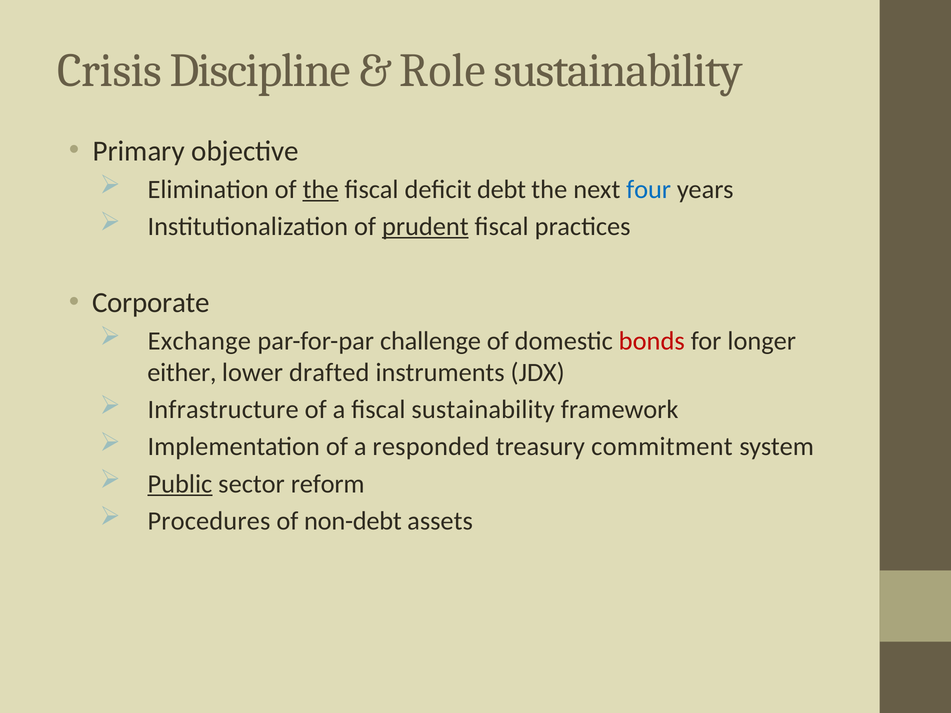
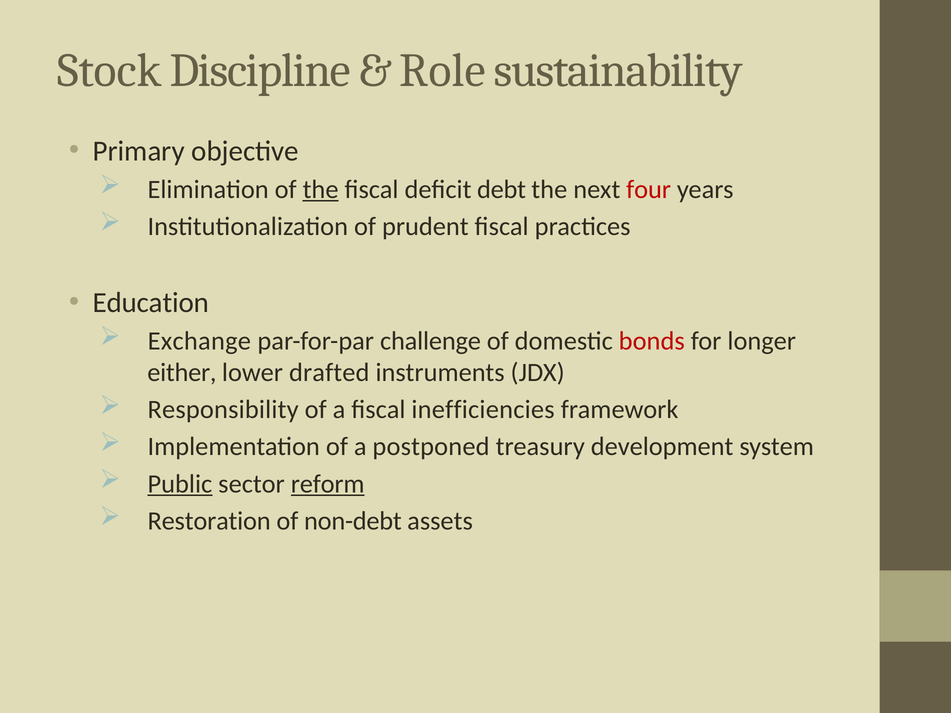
Crisis: Crisis -> Stock (109, 71)
four colour: blue -> red (649, 189)
prudent underline: present -> none (425, 226)
Corporate: Corporate -> Education (151, 303)
Infrastructure: Infrastructure -> Responsibility (223, 410)
fiscal sustainability: sustainability -> inefficiencies (483, 410)
responded: responded -> postponed (431, 447)
commitment: commitment -> development (662, 447)
reform underline: none -> present (328, 484)
Procedures: Procedures -> Restoration (209, 521)
